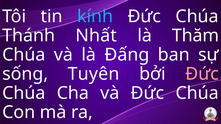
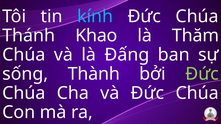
Nhất: Nhất -> Khao (96, 36)
Tuyên: Tuyên -> Thành (94, 74)
Đức colour: pink -> light green (202, 74)
